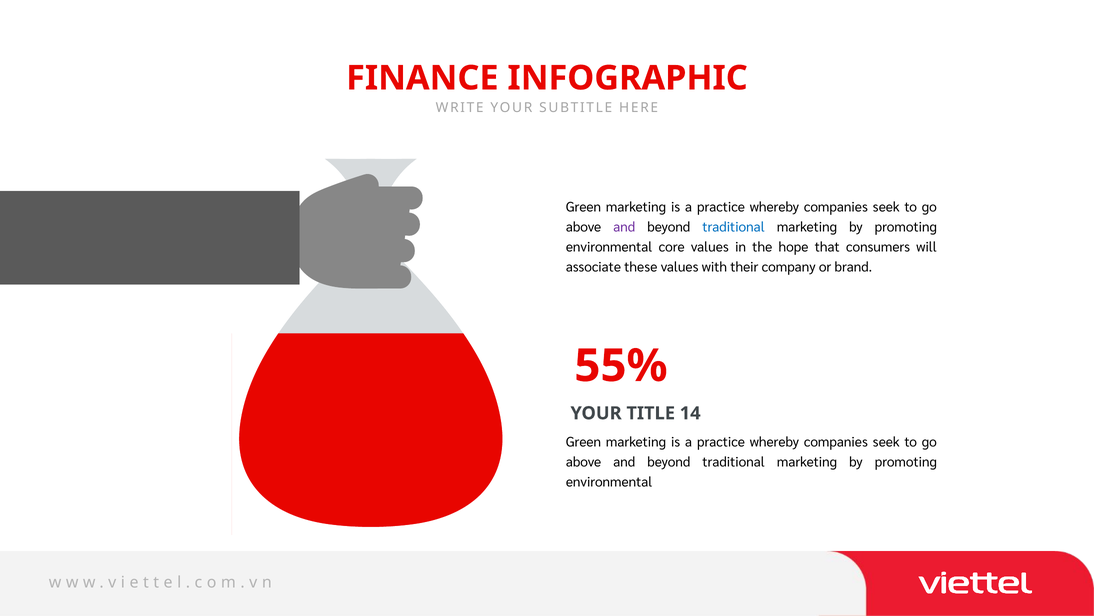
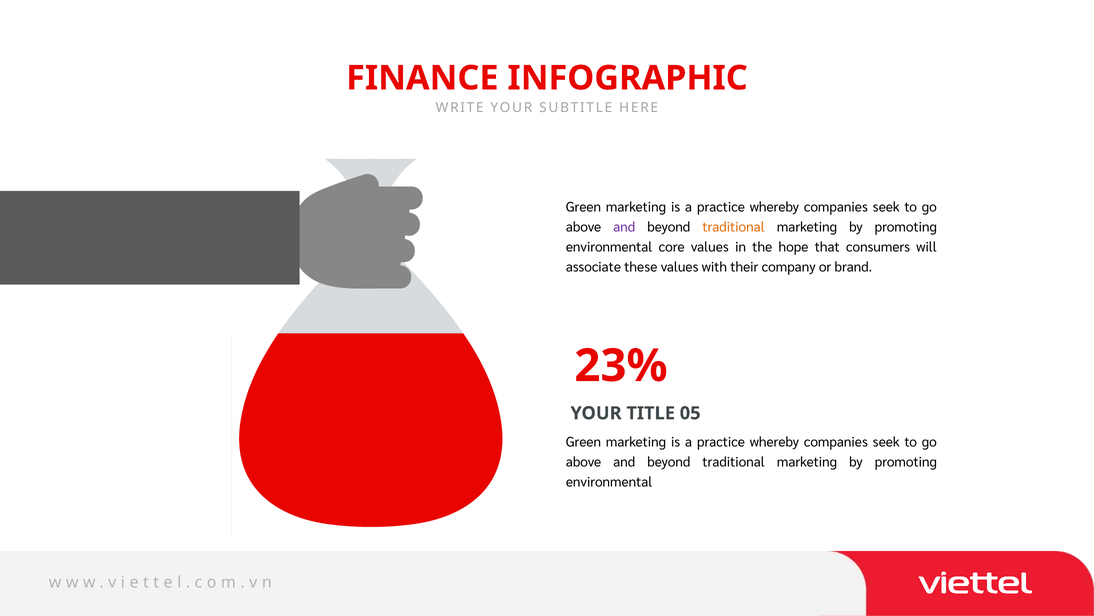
traditional colour: blue -> orange (734, 227)
55%: 55% -> 23% (621, 366)
14: 14 -> 05 (690, 413)
